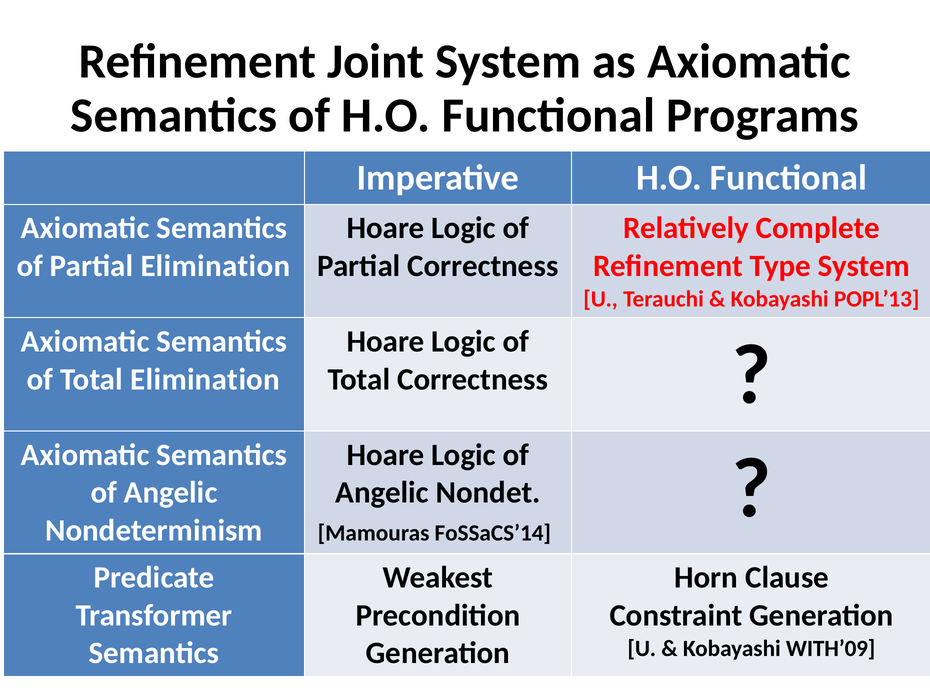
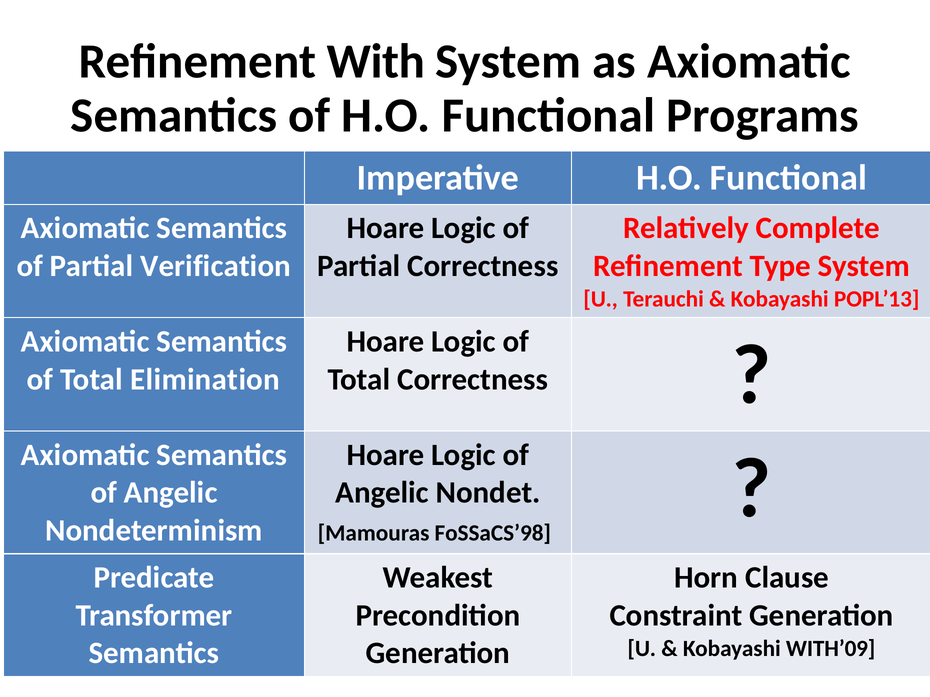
Joint: Joint -> With (376, 62)
Partial Elimination: Elimination -> Verification (216, 266)
FoSSaCS’14: FoSSaCS’14 -> FoSSaCS’98 (493, 533)
